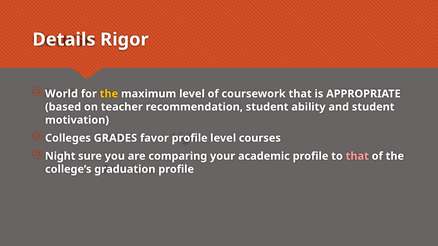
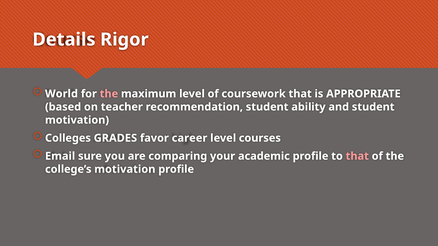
the colour: yellow -> pink (109, 94)
favor profile: profile -> career (190, 138)
Night: Night -> Email (60, 156)
college’s graduation: graduation -> motivation (125, 169)
